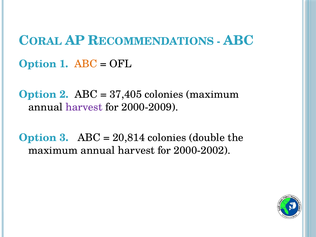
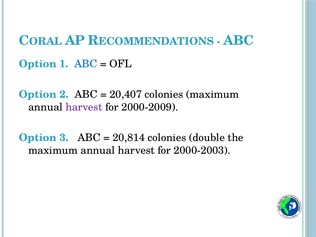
ABC colour: orange -> blue (86, 64)
37,405: 37,405 -> 20,407 (126, 94)
2000-2002: 2000-2002 -> 2000-2003 (202, 150)
